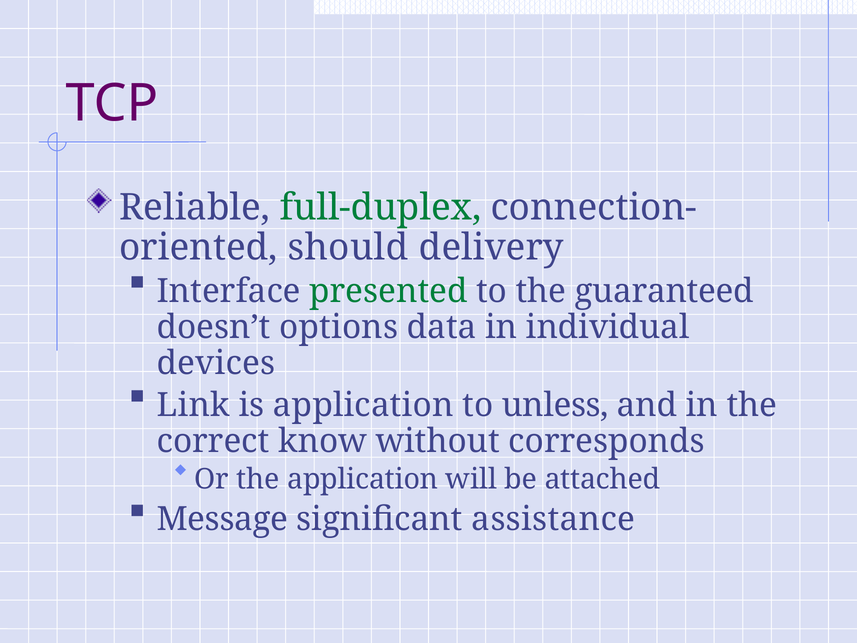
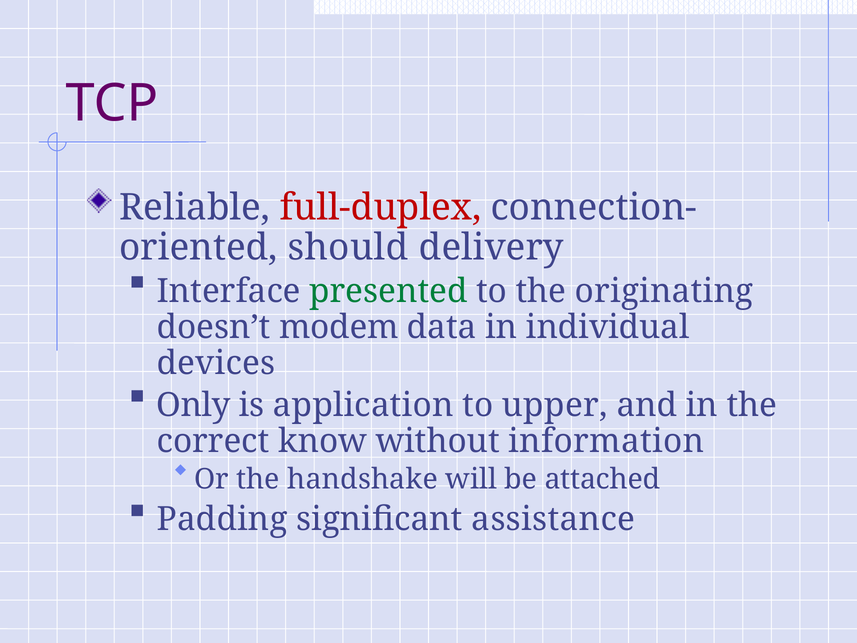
full-duplex colour: green -> red (380, 208)
guaranteed: guaranteed -> originating (664, 291)
options: options -> modem (339, 327)
Link: Link -> Only (194, 405)
unless: unless -> upper (555, 405)
corresponds: corresponds -> information (606, 441)
the application: application -> handshake (363, 479)
Message: Message -> Padding (222, 519)
